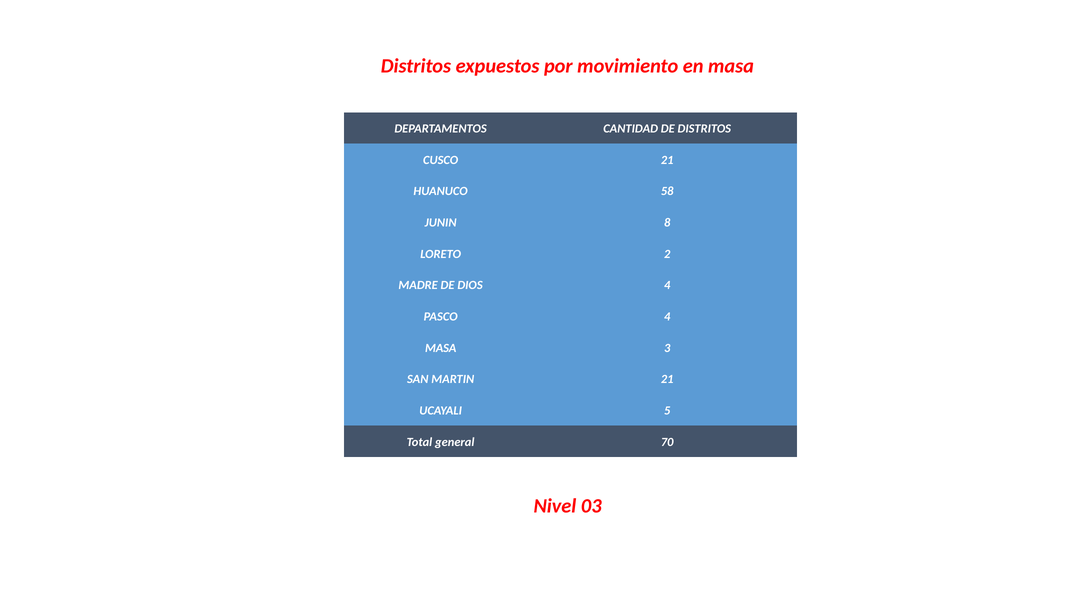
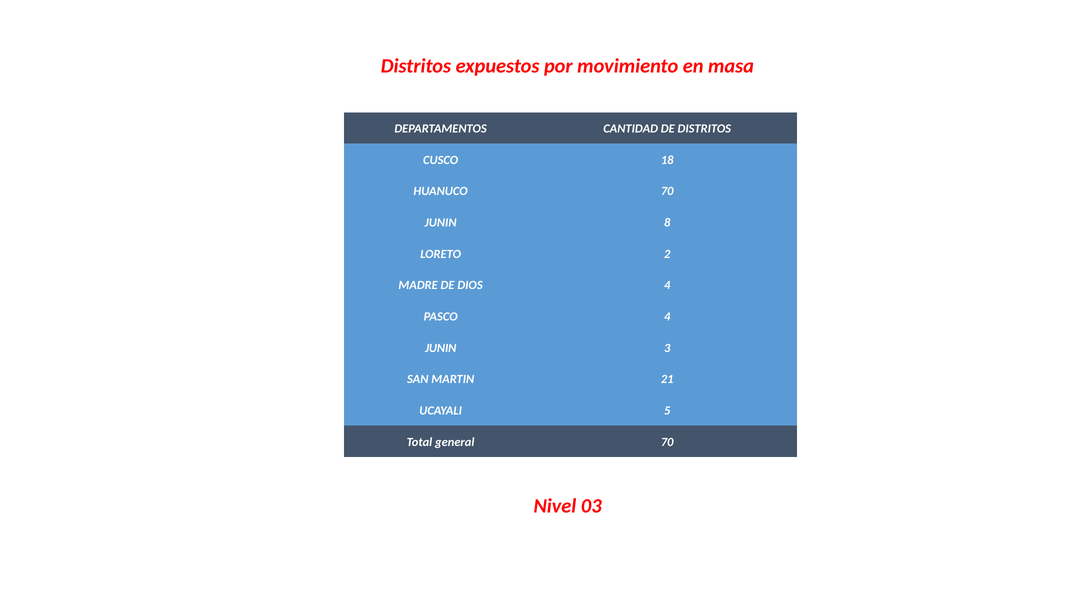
CUSCO 21: 21 -> 18 (667, 160)
HUANUCO 58: 58 -> 70 (667, 191)
MASA: MASA -> JUNIN (441, 348)
